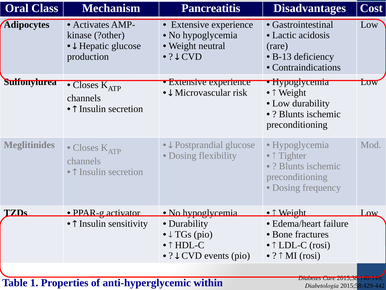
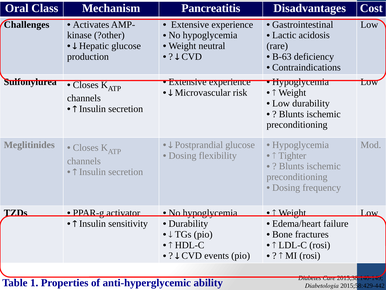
Adipocytes: Adipocytes -> Challenges (27, 25)
B-13: B-13 -> B-63 (282, 57)
within: within -> ability (208, 282)
